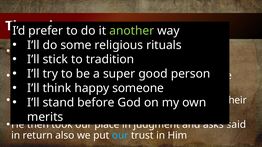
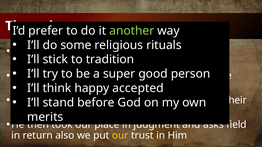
someone: someone -> accepted (138, 88)
said: said -> field (236, 125)
our colour: light blue -> yellow (120, 136)
